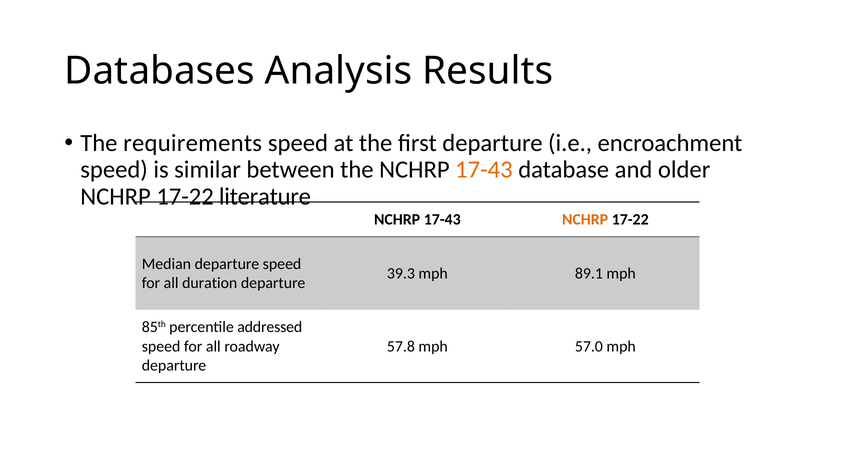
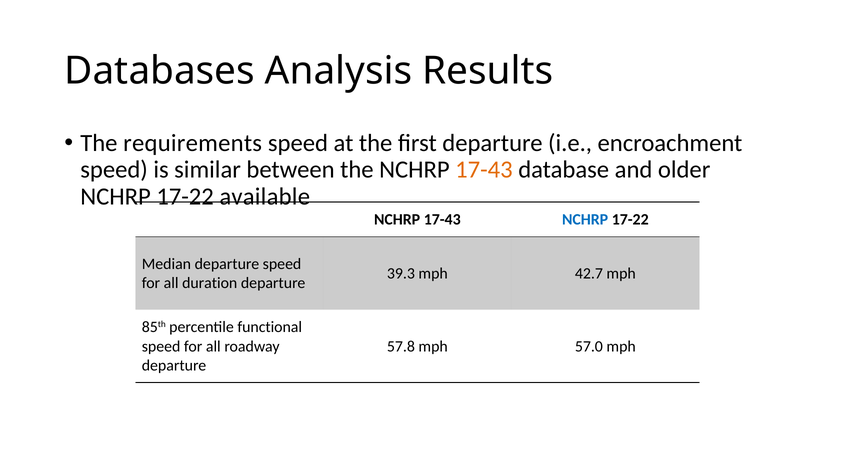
literature: literature -> available (265, 196)
NCHRP colour: orange -> blue (585, 220)
89.1: 89.1 -> 42.7 (589, 273)
addressed: addressed -> functional (270, 327)
